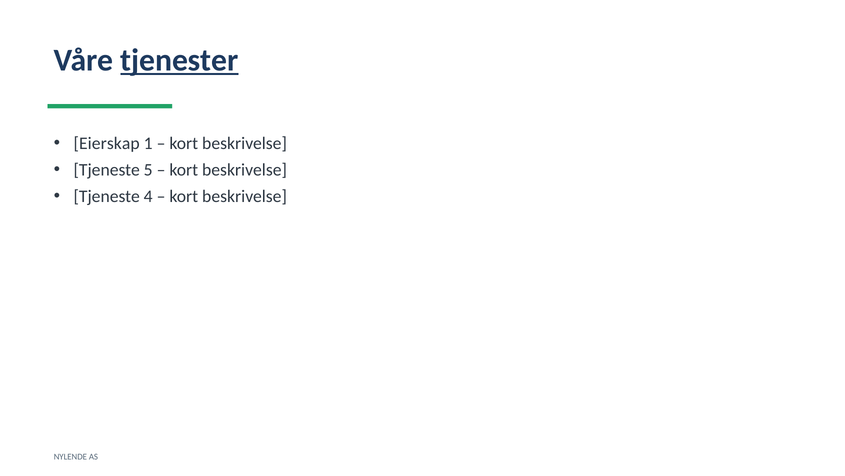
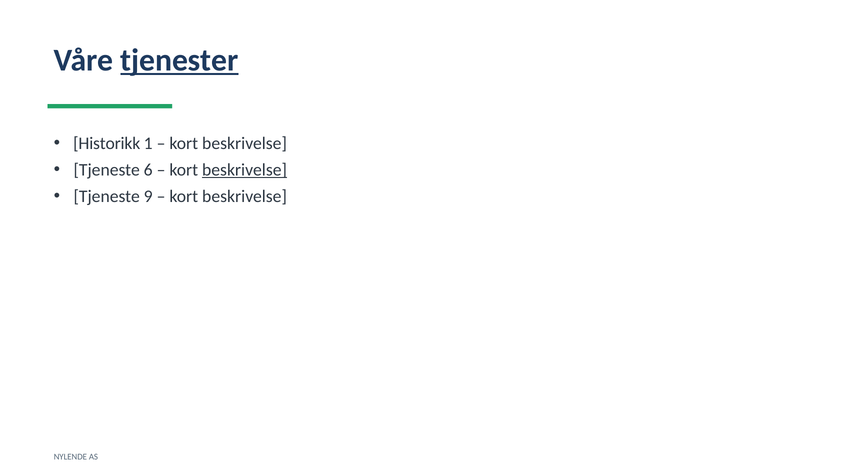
Eierskap: Eierskap -> Historikk (107, 143)
5: 5 -> 6 (148, 170)
beskrivelse underline: none -> present (245, 170)
4: 4 -> 9 (148, 196)
